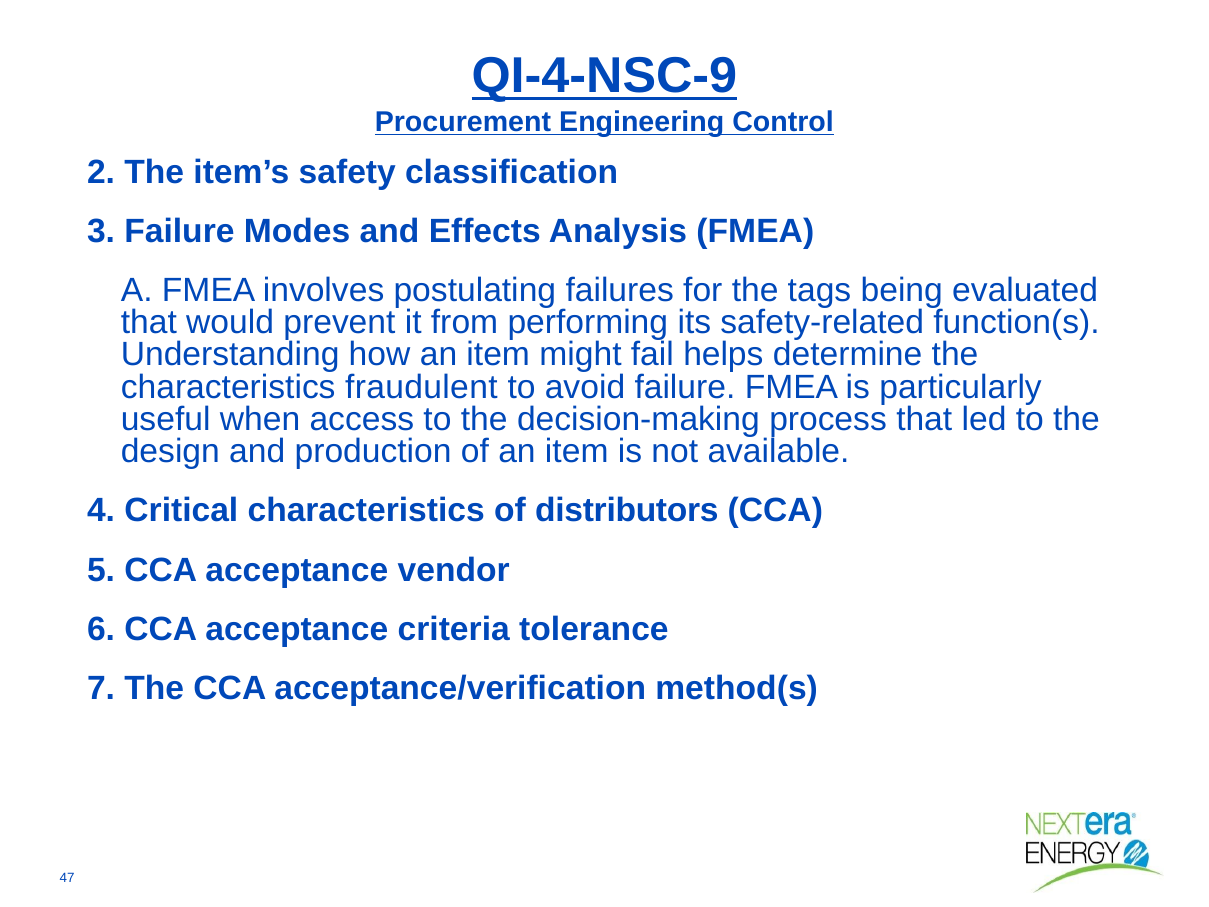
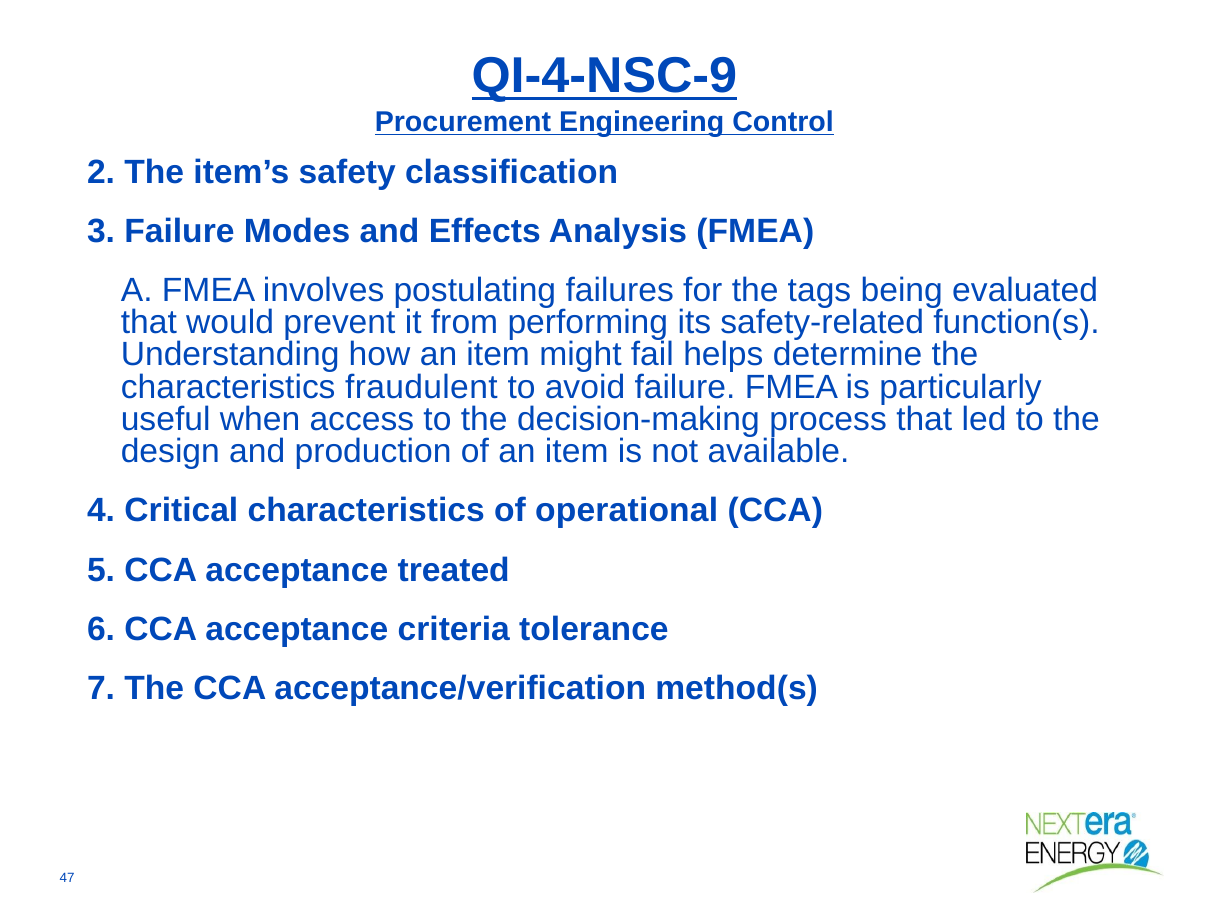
distributors: distributors -> operational (627, 511)
vendor: vendor -> treated (454, 570)
